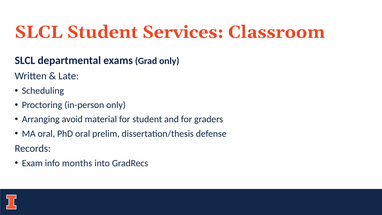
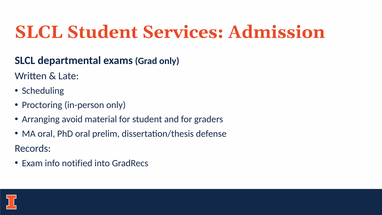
Classroom: Classroom -> Admission (277, 32)
months: months -> notified (77, 163)
